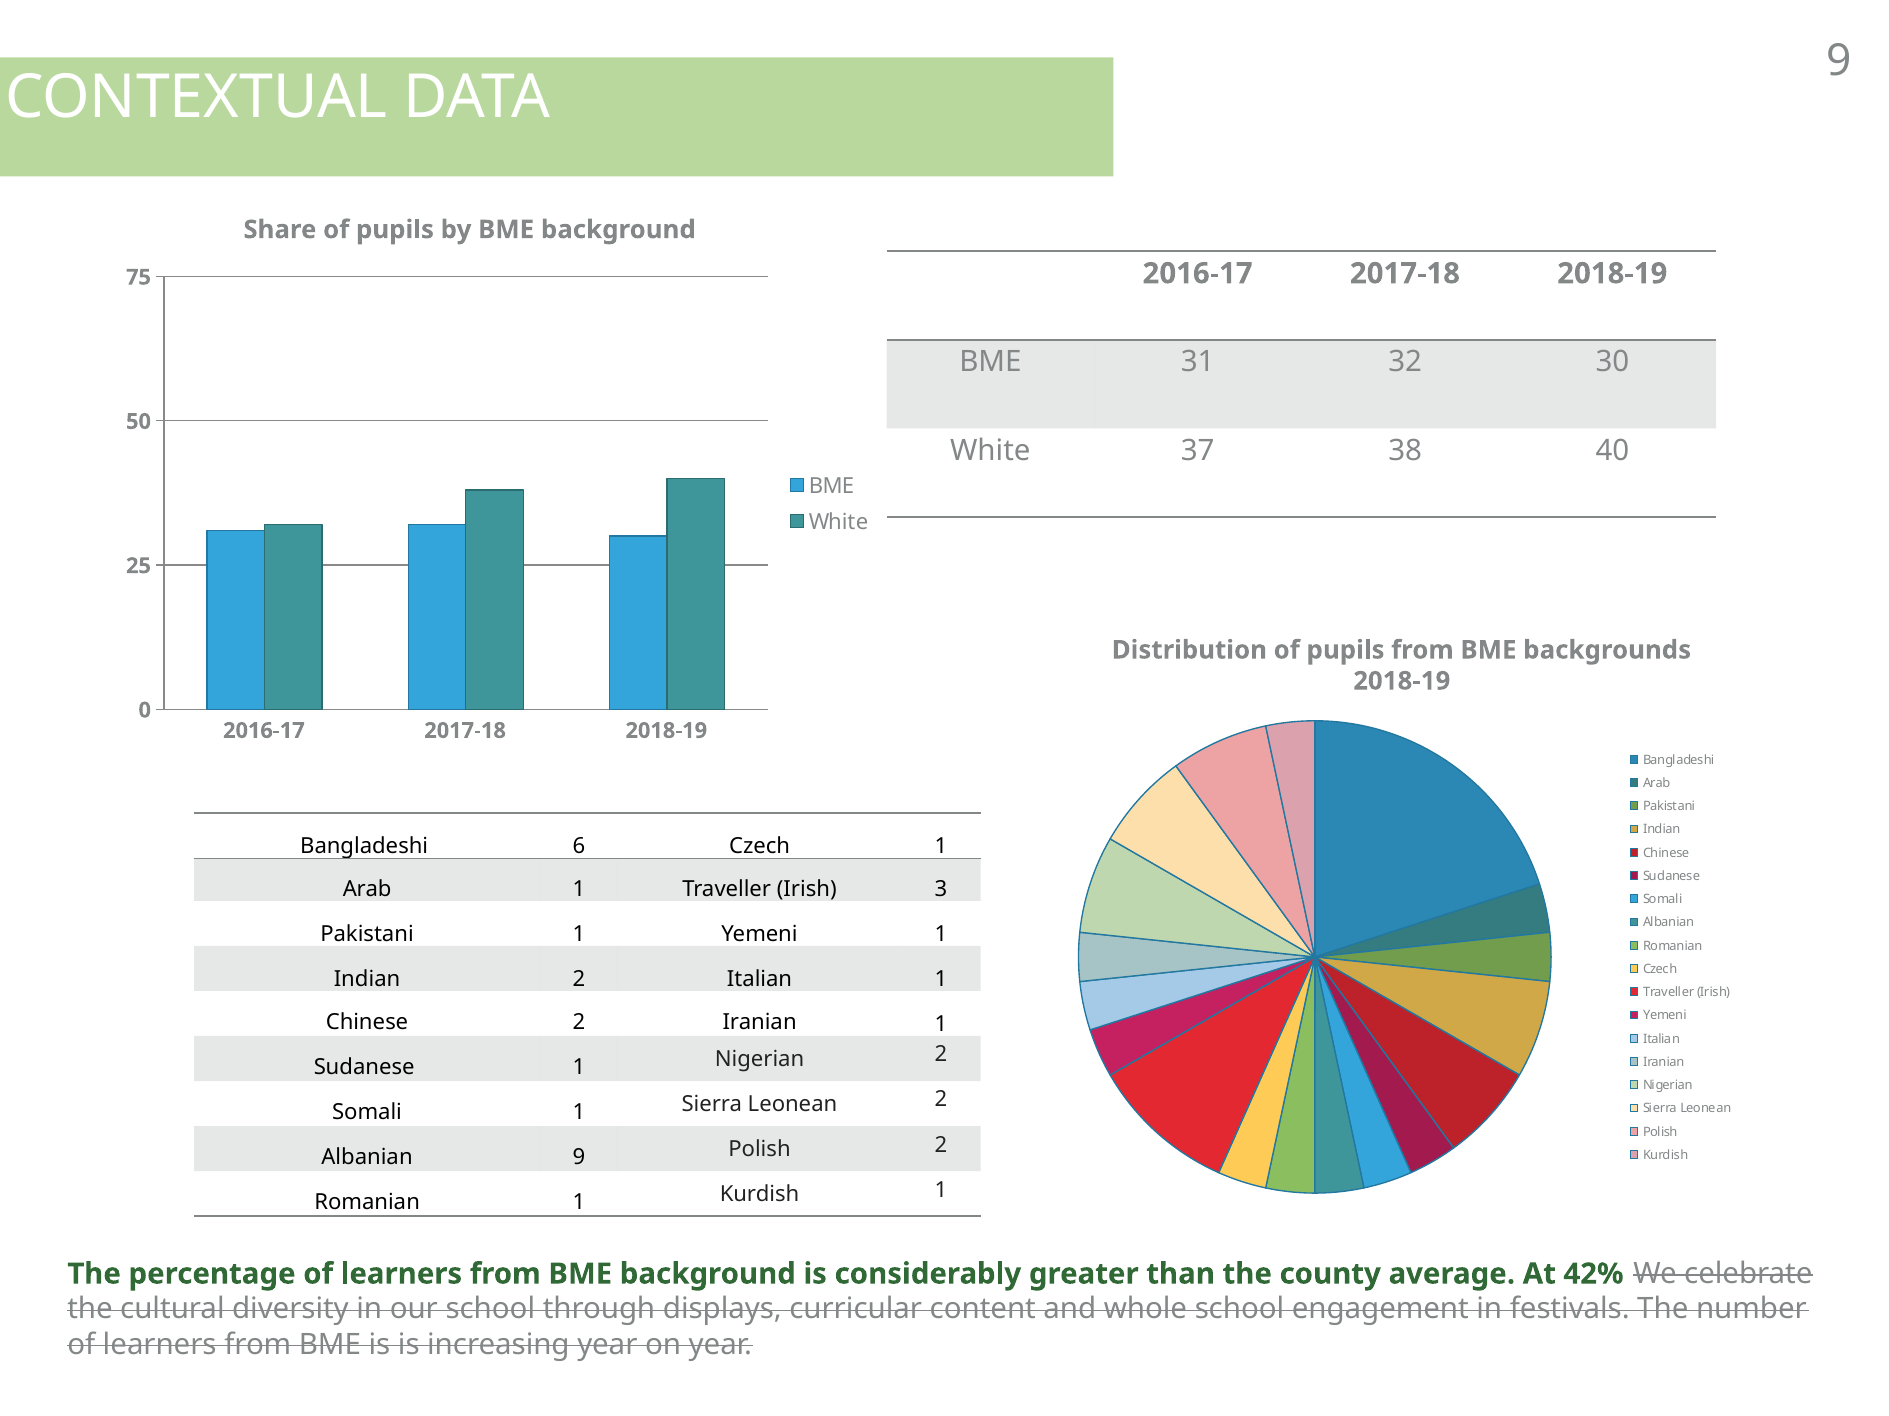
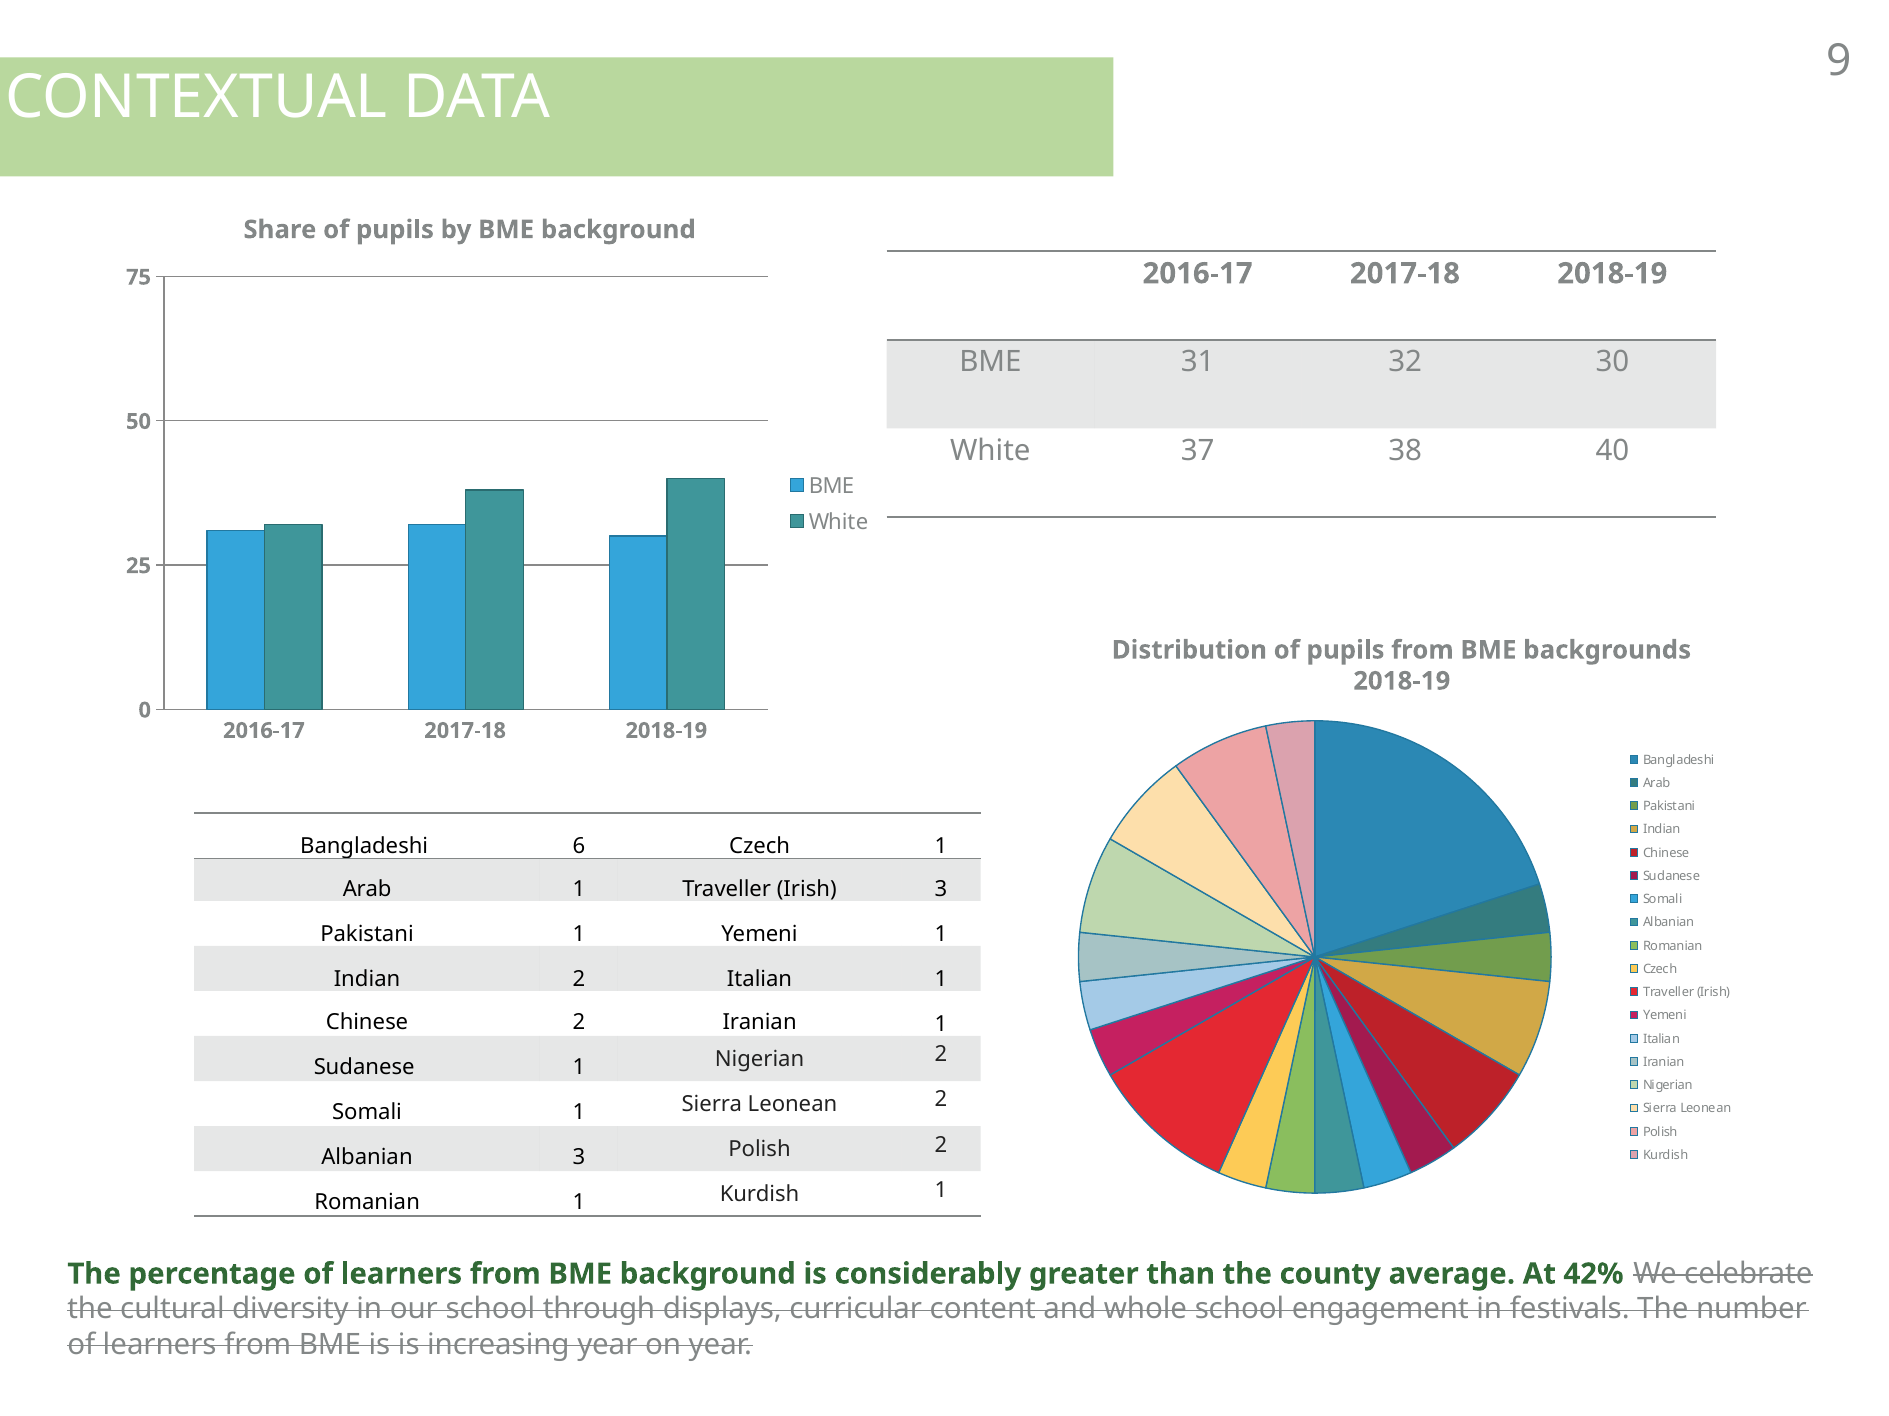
Albanian 9: 9 -> 3 (579, 1158)
